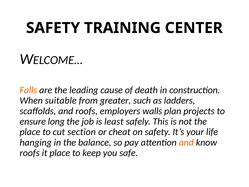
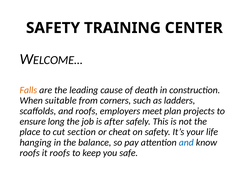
greater: greater -> corners (115, 100)
walls: walls -> meet (152, 111)
least: least -> after (114, 121)
and colour: orange -> blue (186, 142)
it place: place -> roofs (60, 153)
